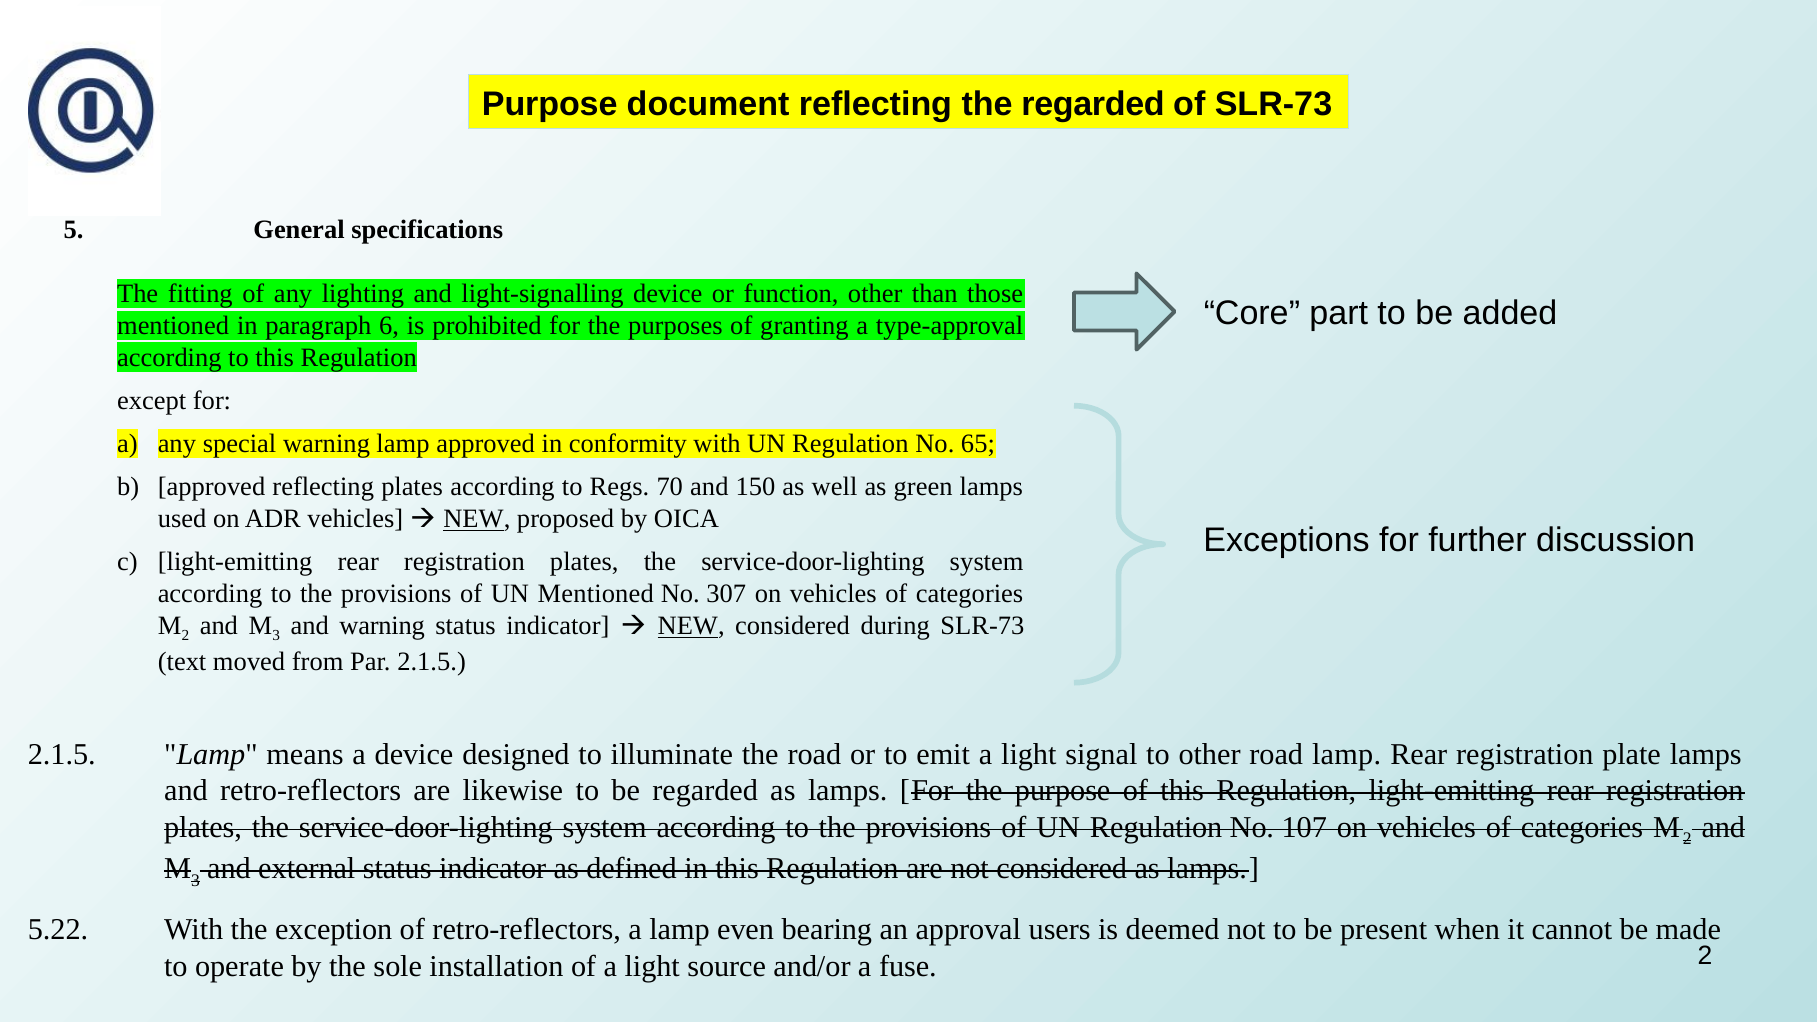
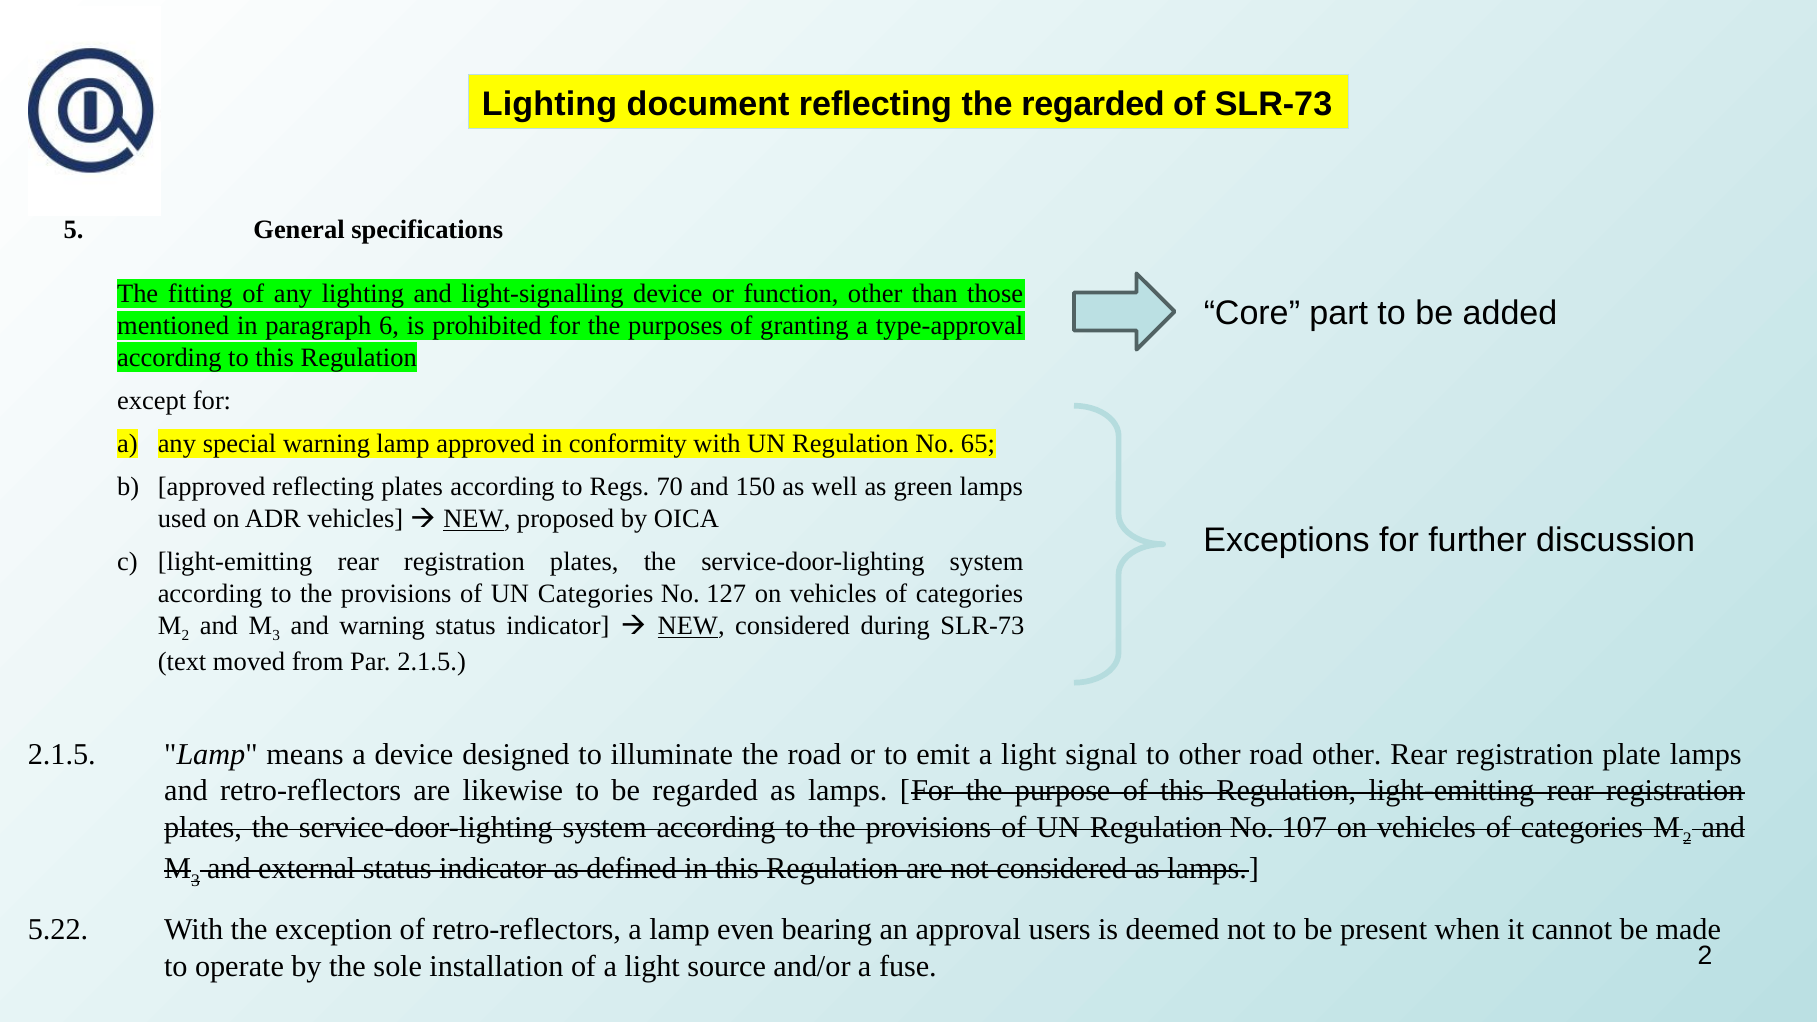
Purpose: Purpose -> Lighting (550, 104)
UN Mentioned: Mentioned -> Categories (596, 594)
307: 307 -> 127 (726, 594)
road lamp: lamp -> other (1347, 755)
